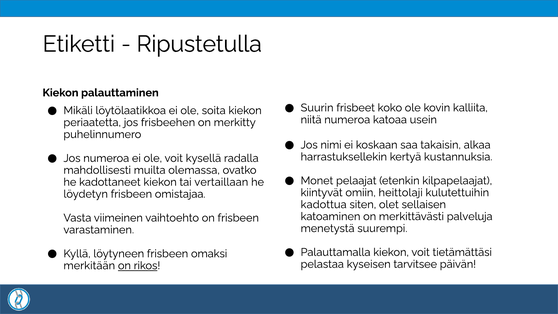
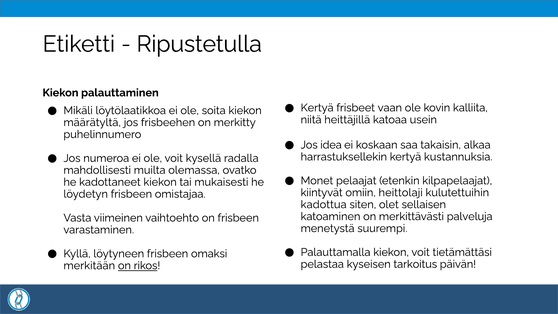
Suurin: Suurin -> Kertyä (317, 108)
koko: koko -> vaan (390, 108)
niitä numeroa: numeroa -> heittäjillä (347, 120)
periaatetta: periaatetta -> määrätyltä (92, 122)
nimi: nimi -> idea (331, 145)
vertaillaan: vertaillaan -> mukaisesti (221, 182)
tarvitsee: tarvitsee -> tarkoitus (415, 264)
